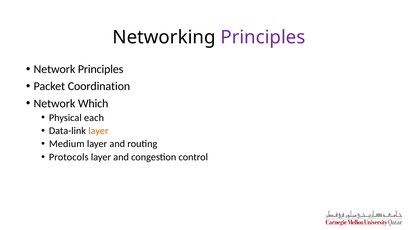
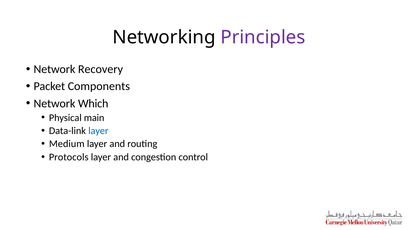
Network Principles: Principles -> Recovery (101, 69)
Coordination: Coordination -> Components (99, 86)
each: each -> main (94, 117)
layer colour: orange -> blue (98, 131)
